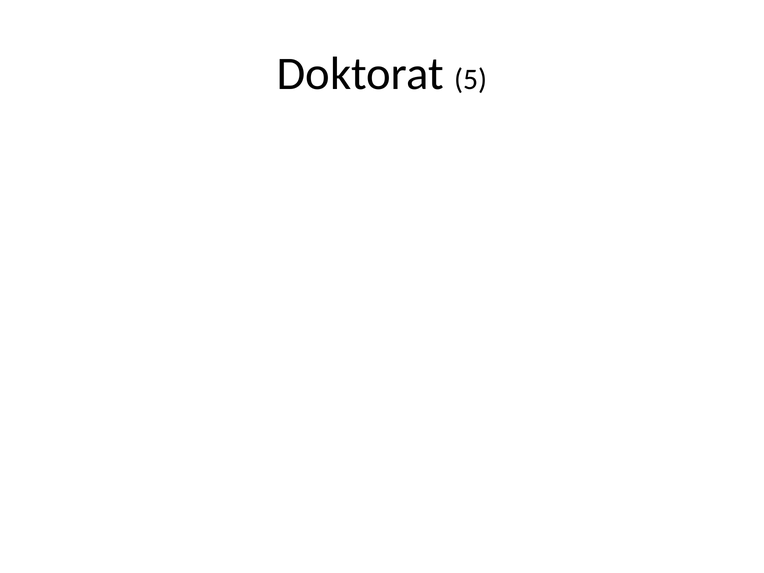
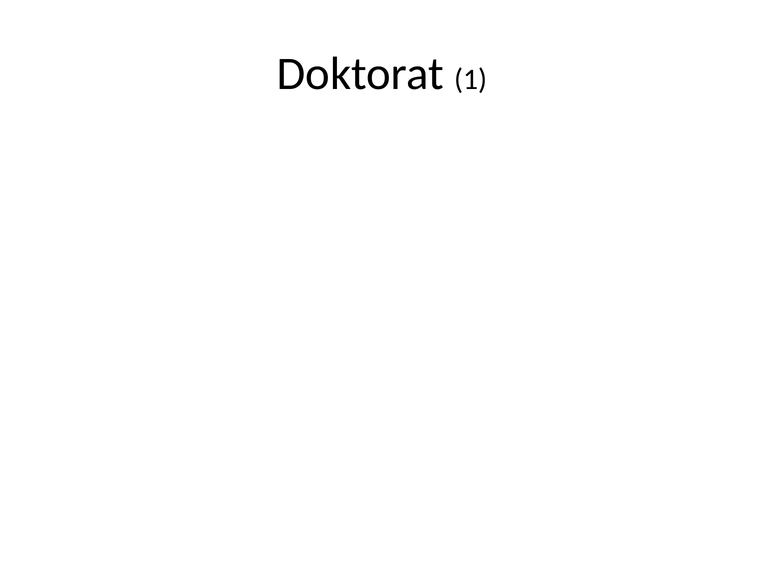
5: 5 -> 1 (471, 80)
